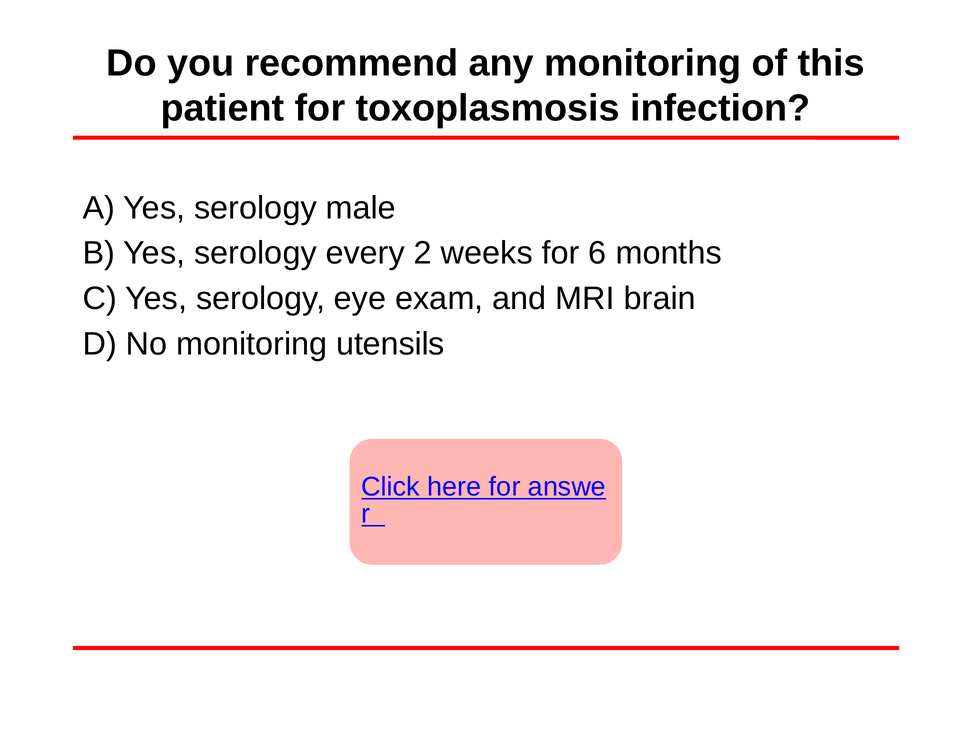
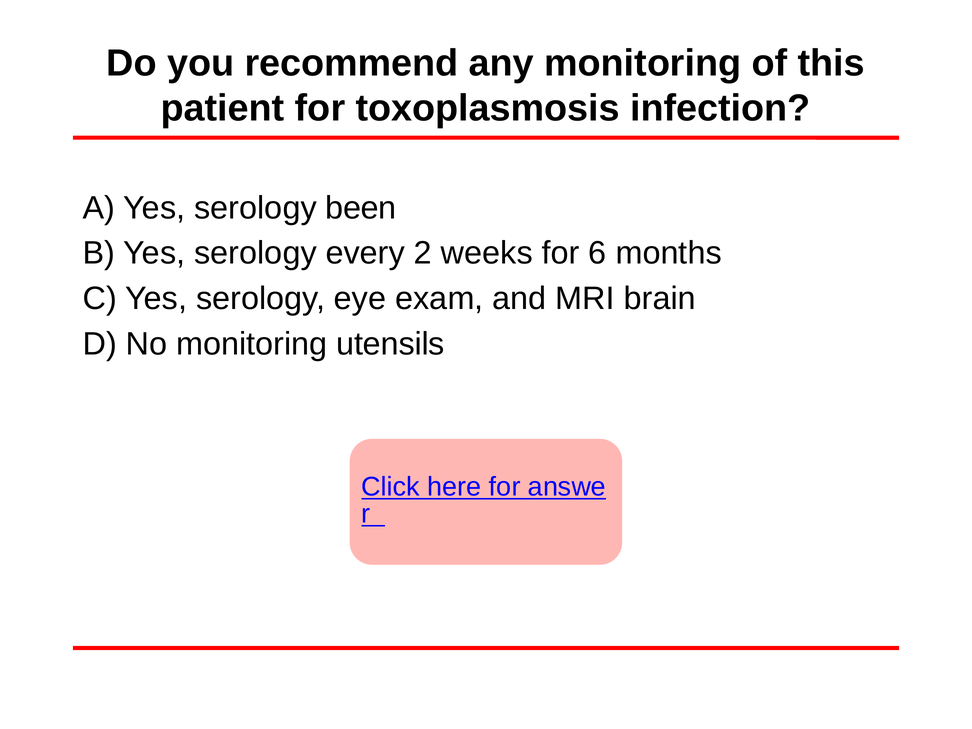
male: male -> been (361, 208)
